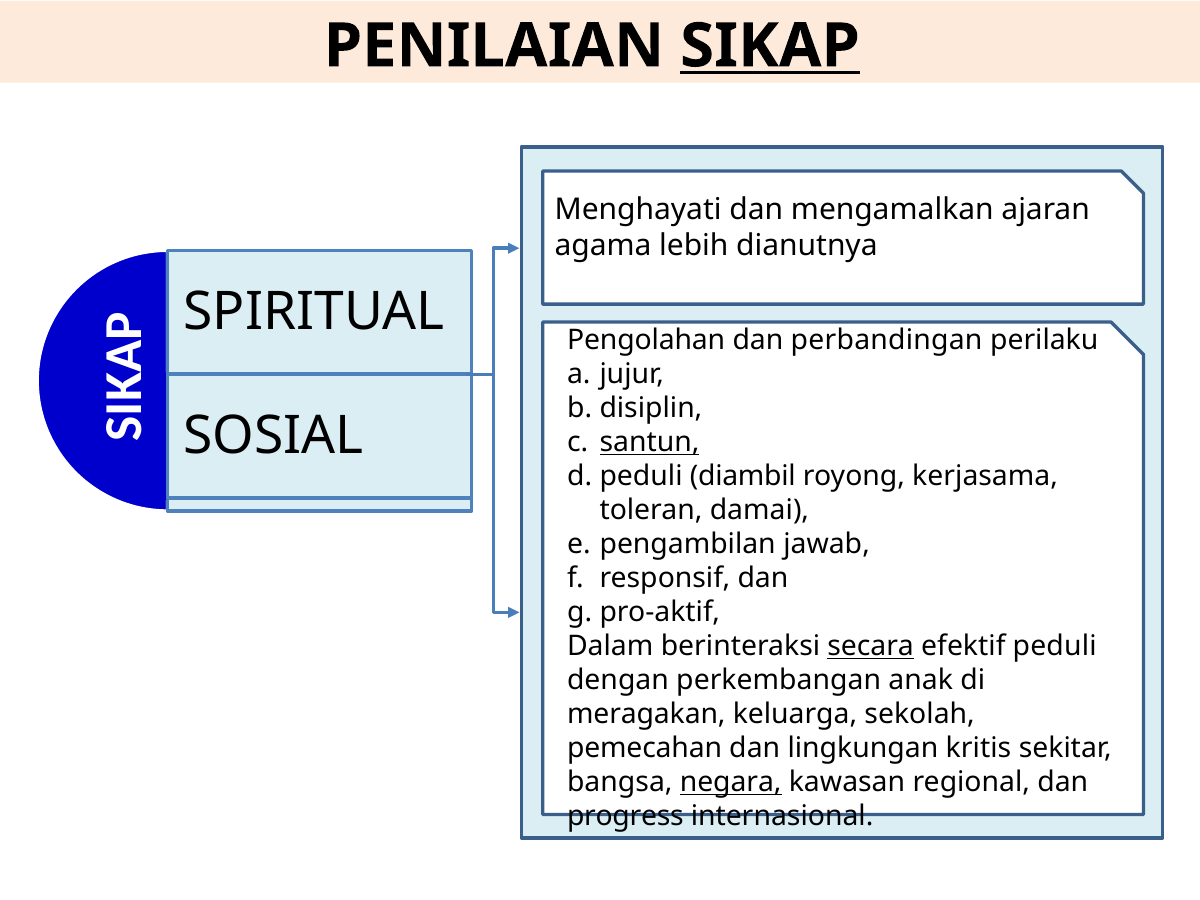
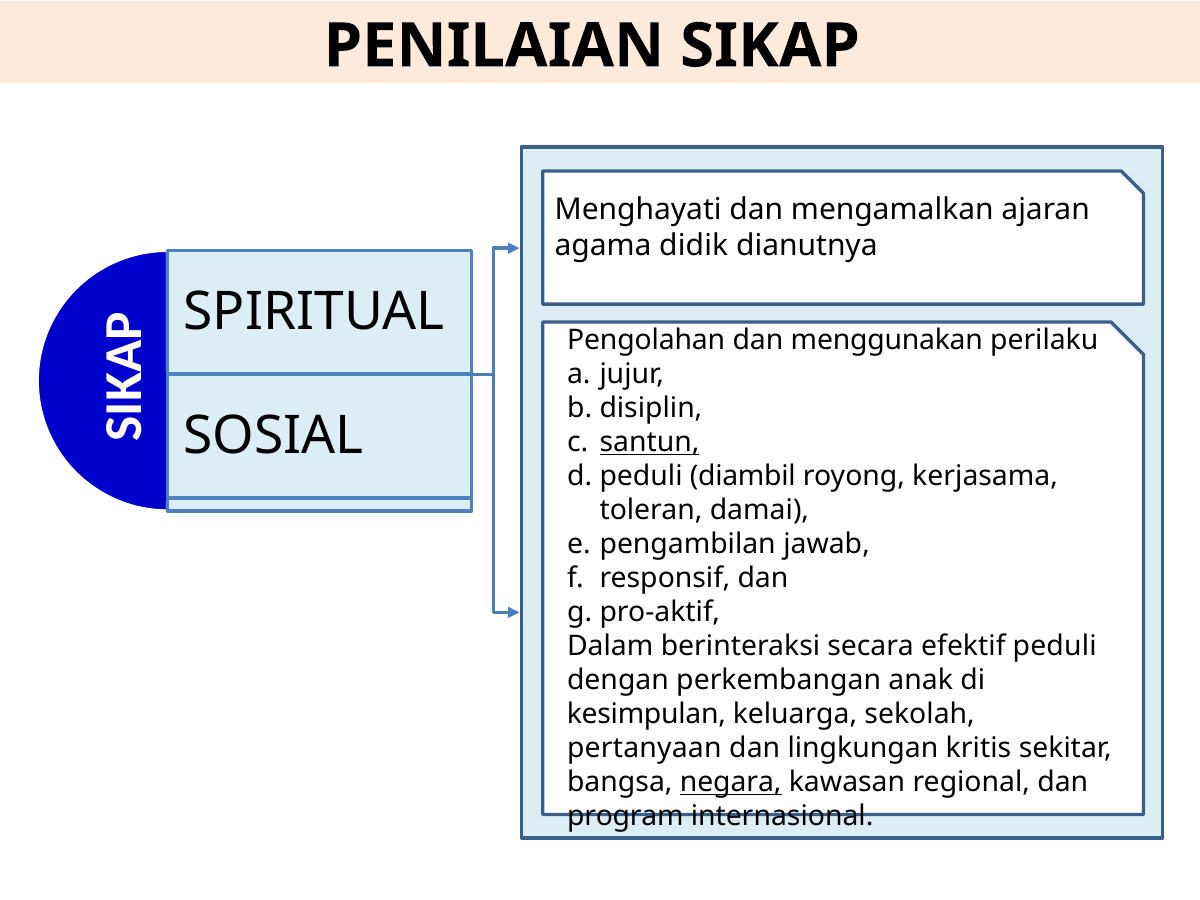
SIKAP underline: present -> none (770, 46)
lebih: lebih -> didik (694, 245)
perbandingan: perbandingan -> menggunakan (887, 340)
secara underline: present -> none (871, 646)
meragakan: meragakan -> kesimpulan (646, 714)
pemecahan: pemecahan -> pertanyaan (644, 748)
progress: progress -> program (625, 816)
